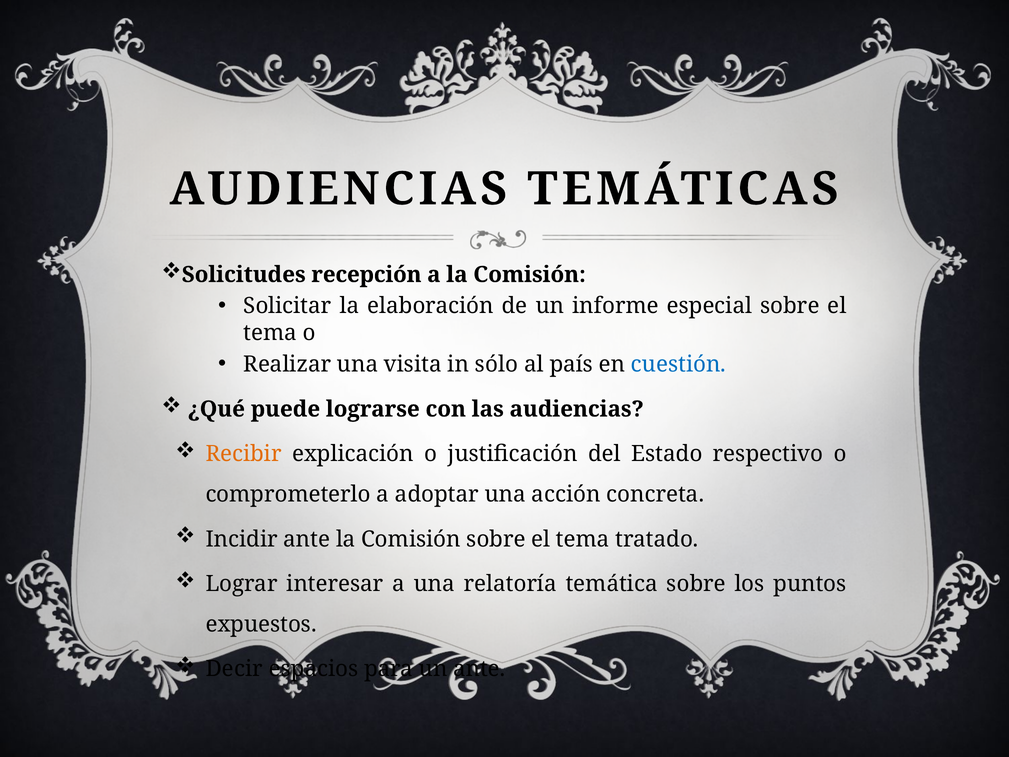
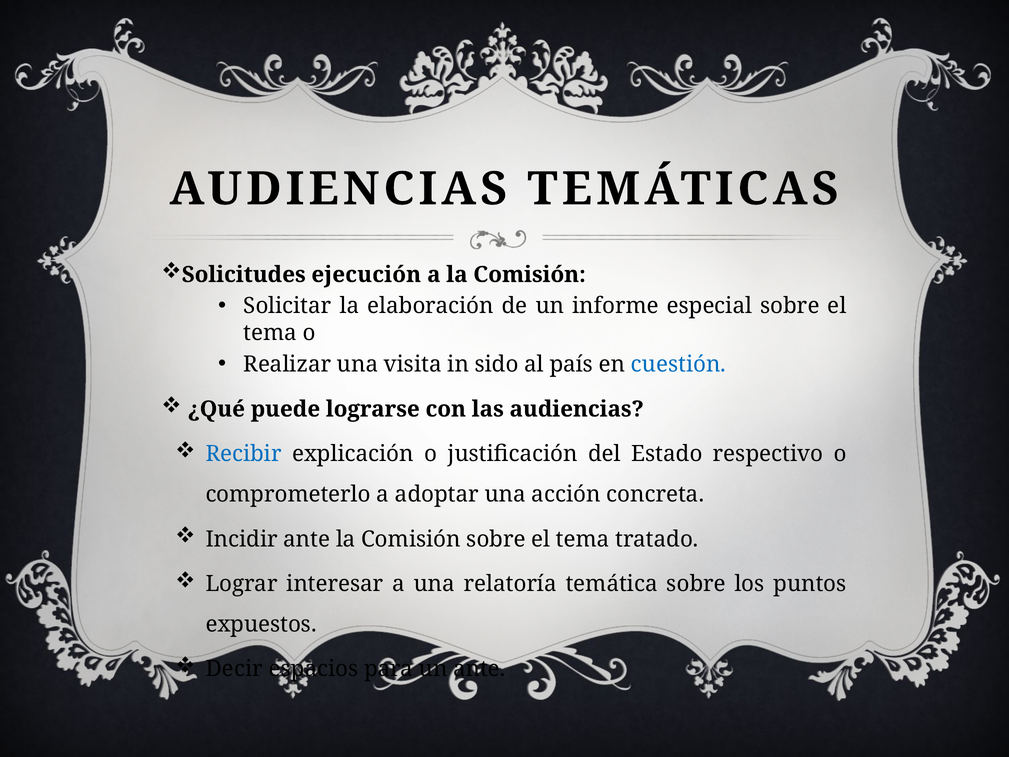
recepción: recepción -> ejecución (366, 275)
sólo: sólo -> sido (497, 364)
Recibir colour: orange -> blue (244, 454)
